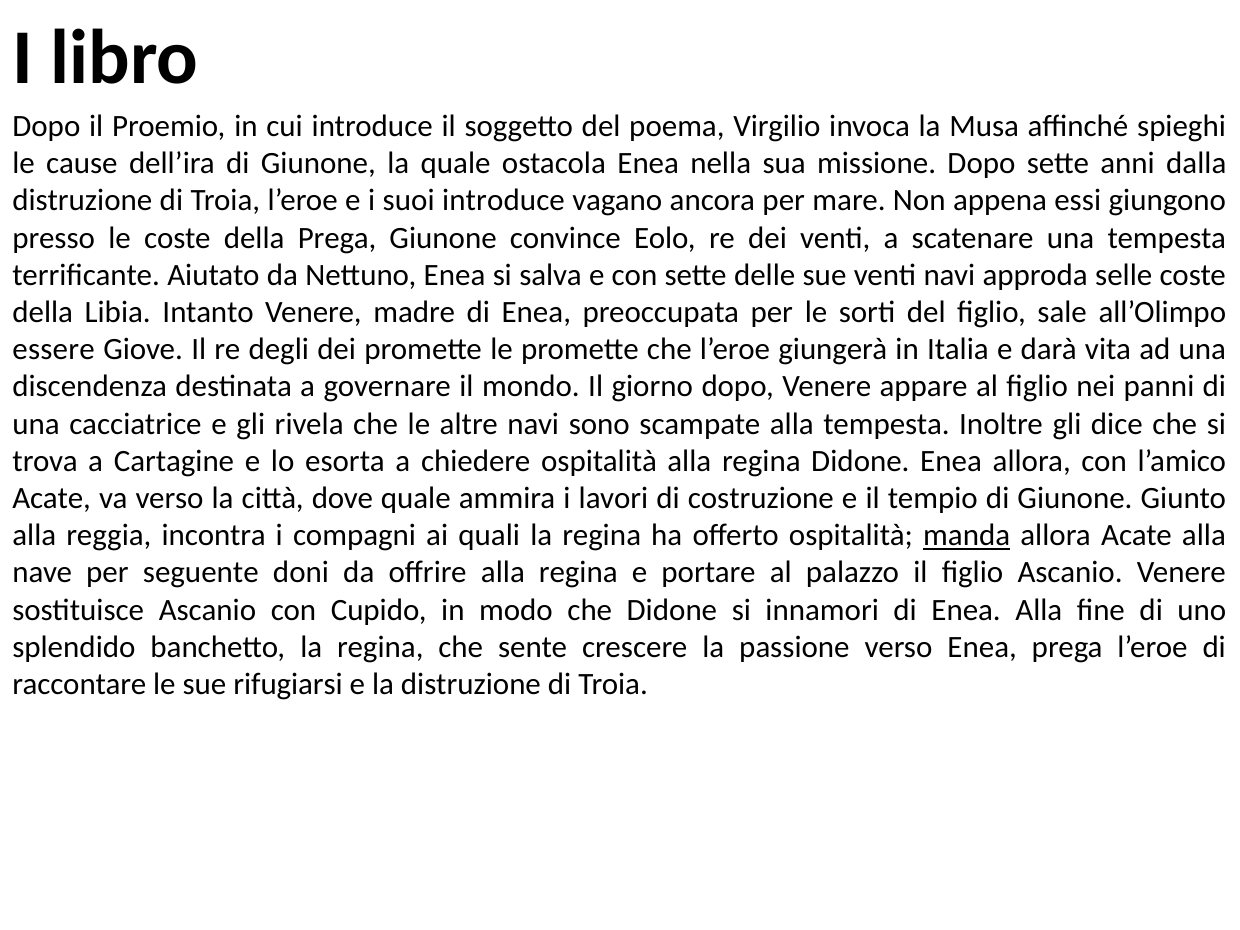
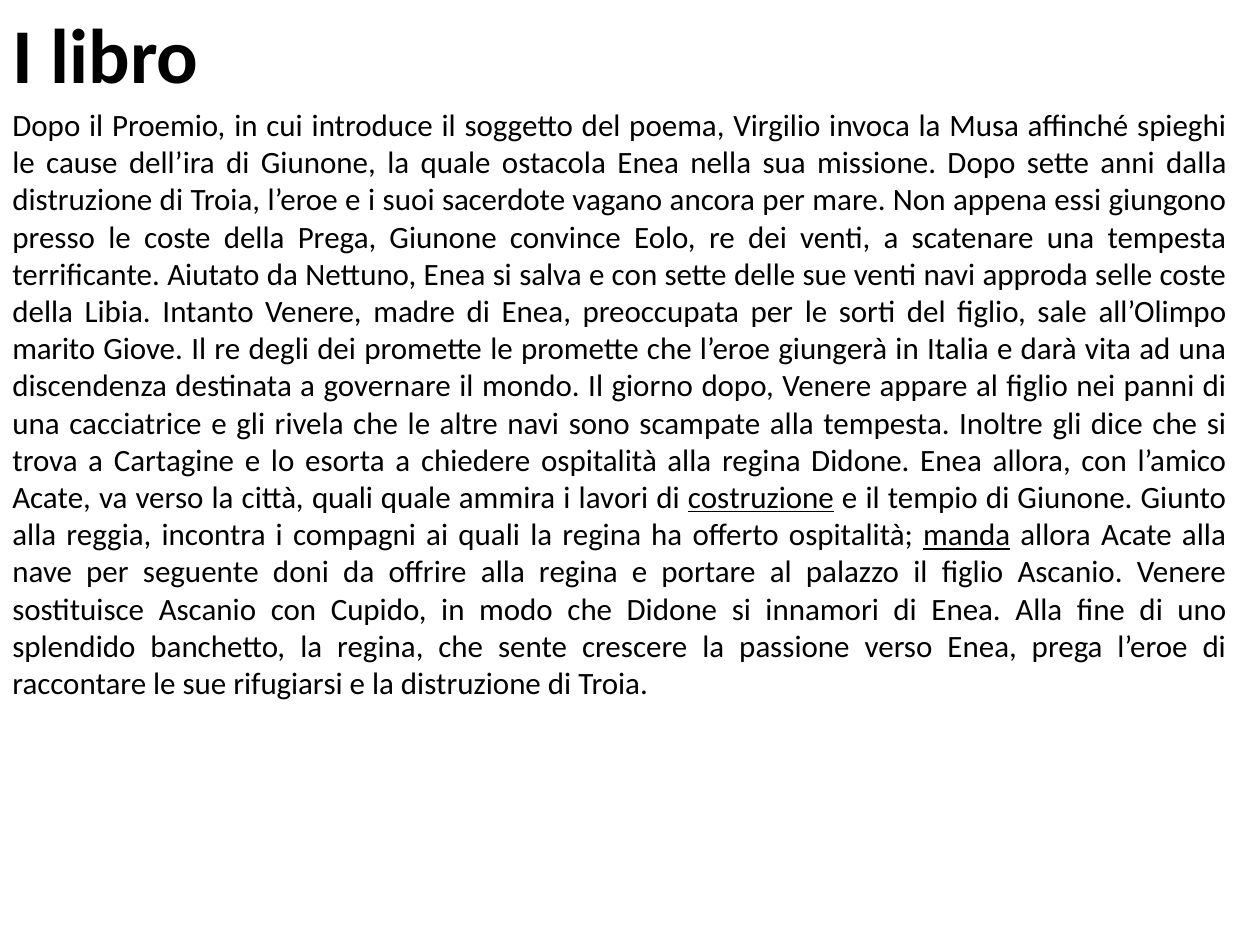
suoi introduce: introduce -> sacerdote (504, 201)
essere: essere -> marito (54, 349)
città dove: dove -> quali (342, 498)
costruzione underline: none -> present (761, 498)
